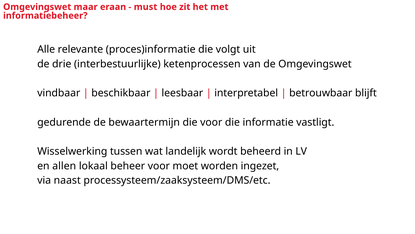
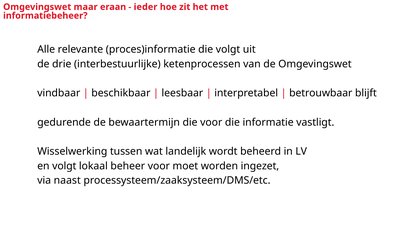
must: must -> ieder (146, 7)
en allen: allen -> volgt (64, 166)
